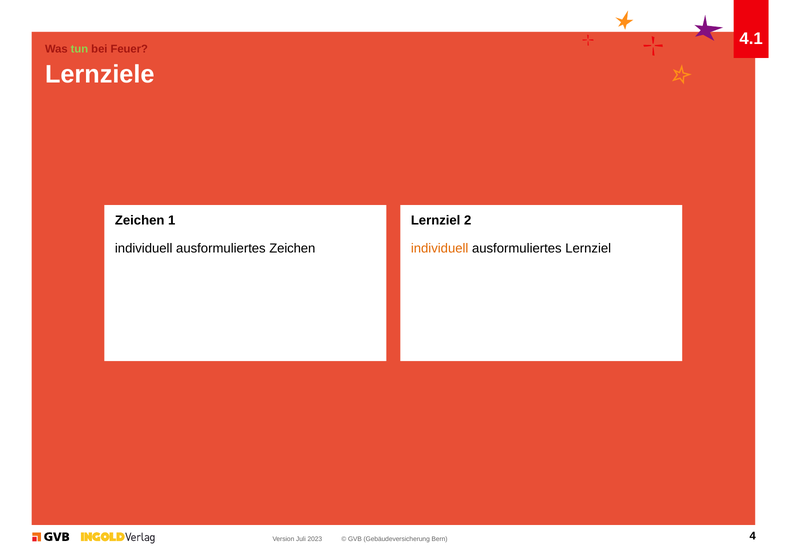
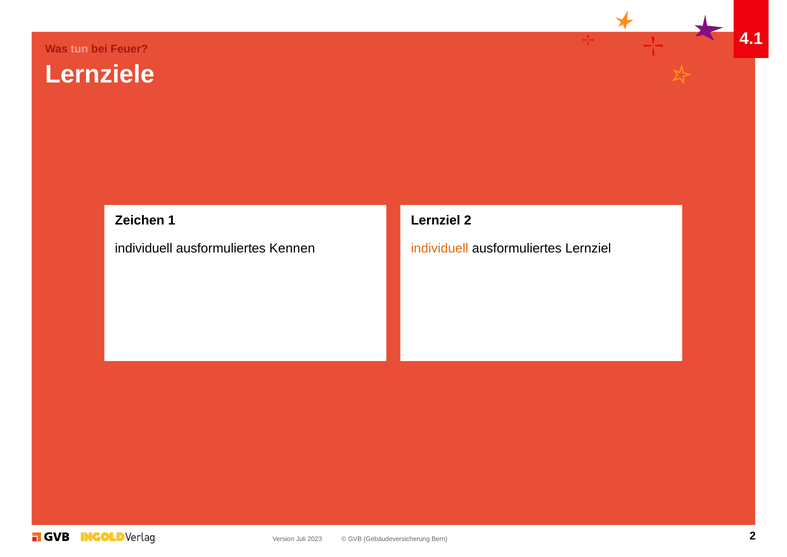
tun colour: light green -> pink (79, 49)
ausformuliertes Zeichen: Zeichen -> Kennen (292, 248)
4: 4 -> 2 (753, 536)
